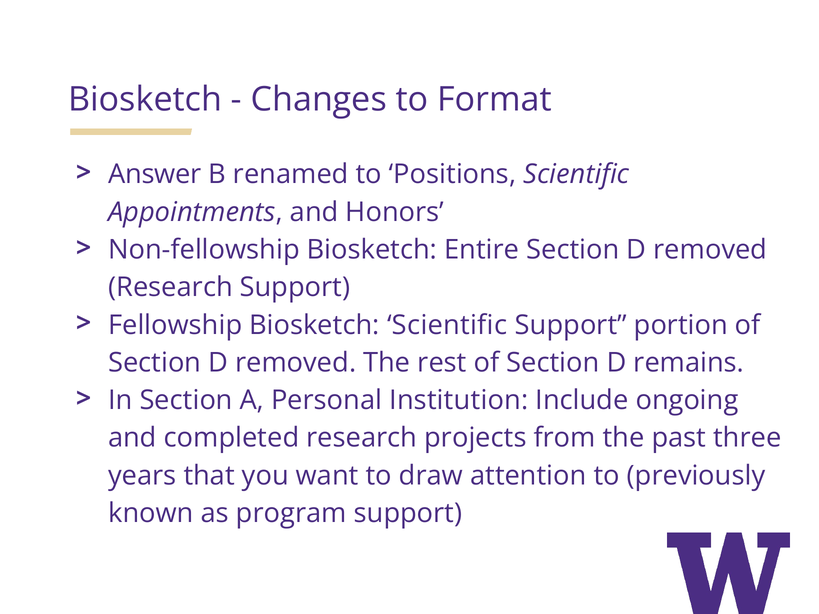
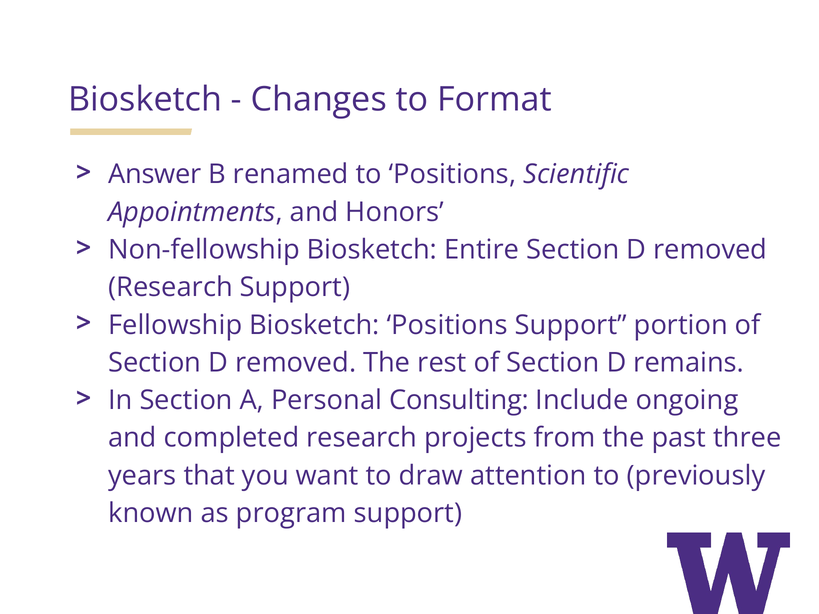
Biosketch Scientific: Scientific -> Positions (447, 325)
Institution: Institution -> Consulting (459, 400)
